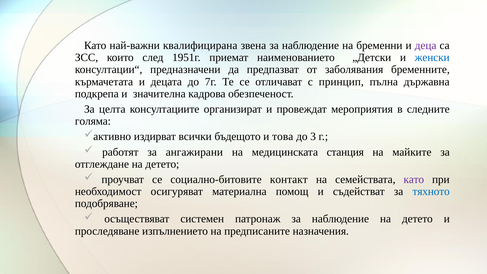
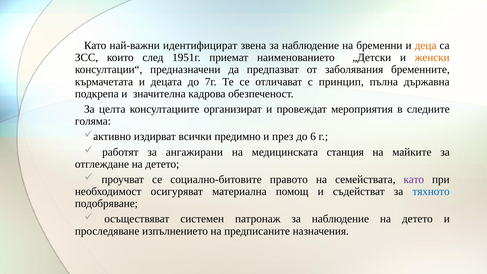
квалифицирана: квалифицирана -> идентифицират (200, 46)
деца colour: purple -> orange (426, 46)
женски colour: blue -> orange (432, 58)
бъдещото: бъдещото -> предимно (238, 137)
това: това -> през (283, 137)
3: 3 -> 6 (313, 137)
контакт: контакт -> правото (289, 179)
